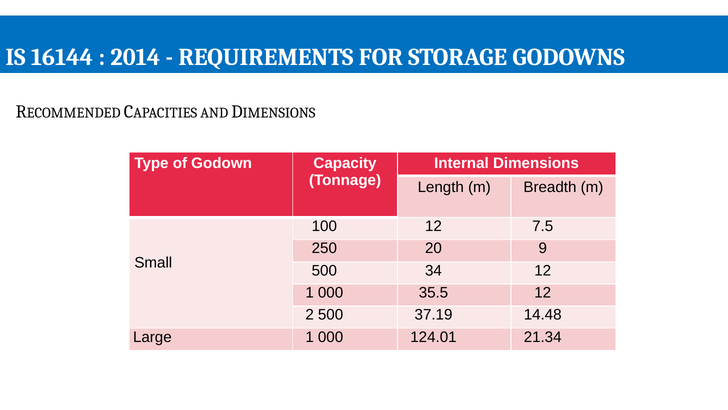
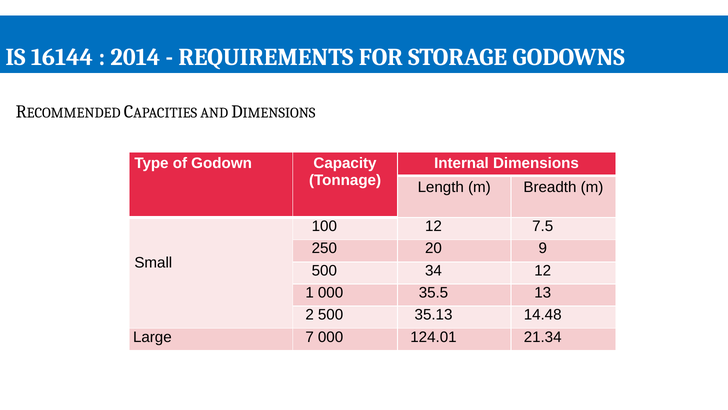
35.5 12: 12 -> 13 (543, 292)
37.19: 37.19 -> 35.13 (434, 314)
Large 1: 1 -> 7 (310, 337)
